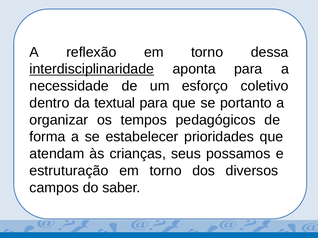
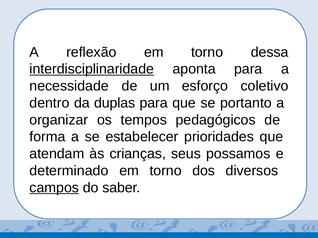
textual: textual -> duplas (115, 103)
estruturação: estruturação -> determinado (69, 171)
campos underline: none -> present (54, 188)
